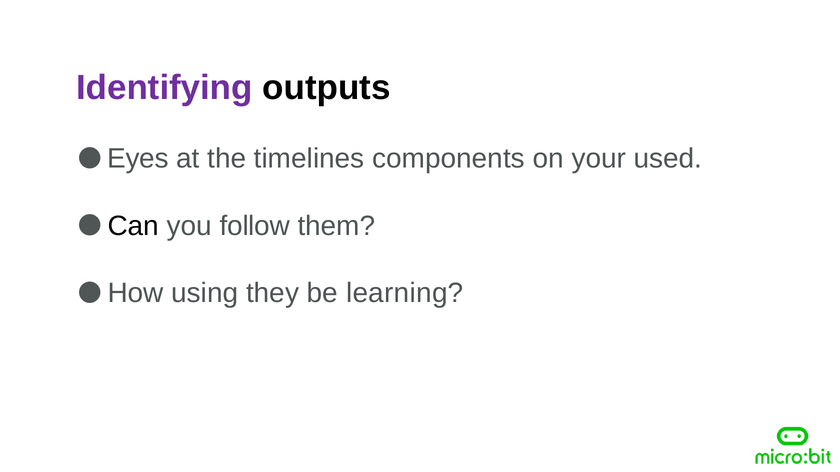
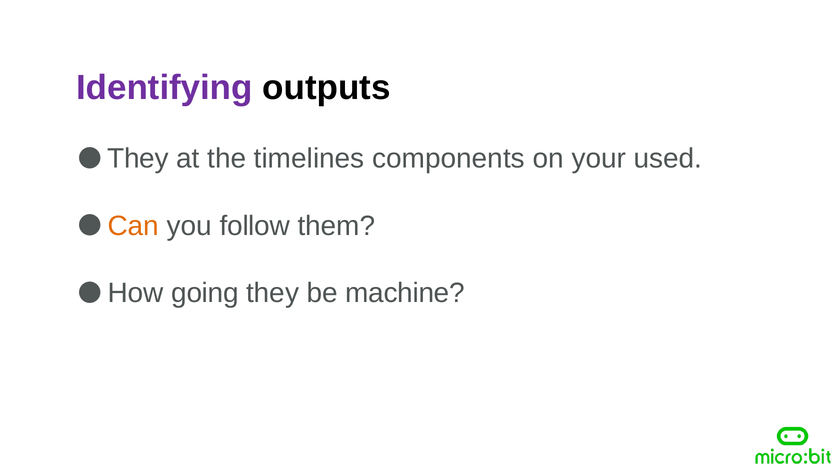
Eyes: Eyes -> They (138, 159)
Can colour: black -> orange (133, 226)
using: using -> going (205, 293)
learning: learning -> machine (405, 293)
